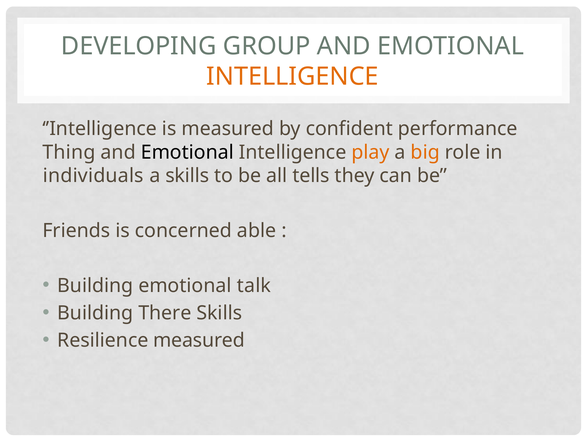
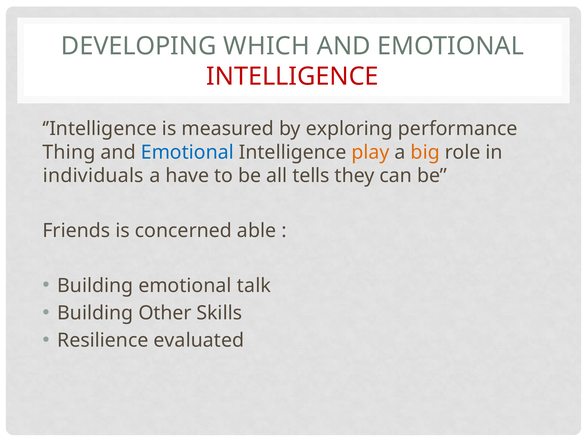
GROUP: GROUP -> WHICH (267, 46)
INTELLIGENCE colour: orange -> red (292, 76)
confident: confident -> exploring (349, 129)
Emotional colour: black -> blue (187, 152)
a skills: skills -> have (187, 176)
There: There -> Other (165, 312)
Resilience measured: measured -> evaluated (199, 340)
